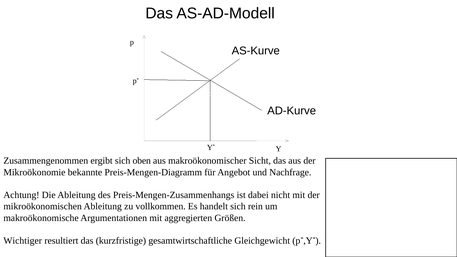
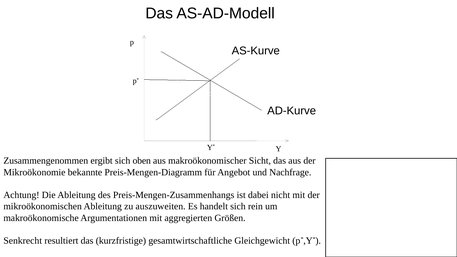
vollkommen: vollkommen -> auszuweiten (161, 207)
Wichtiger: Wichtiger -> Senkrecht (23, 241)
